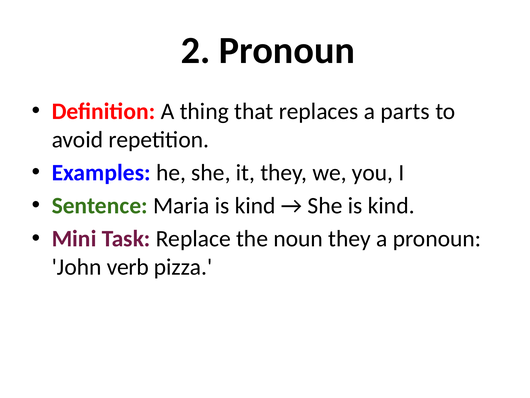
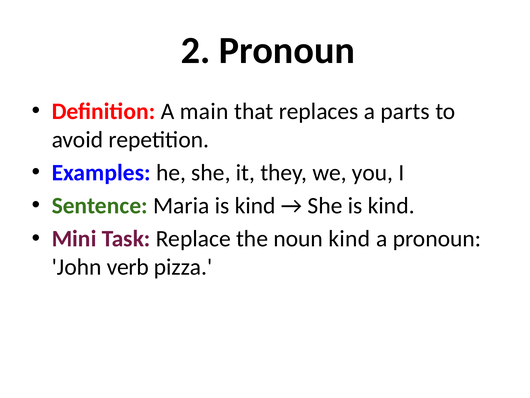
thing: thing -> main (204, 111)
noun they: they -> kind (349, 239)
